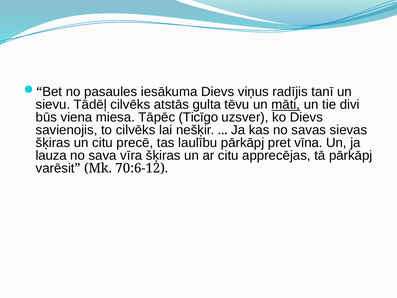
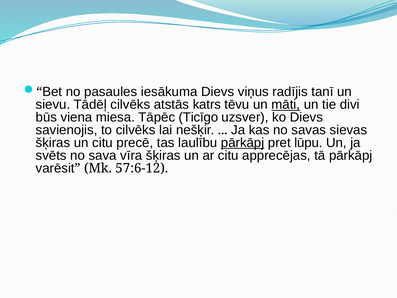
gulta: gulta -> katrs (207, 104)
pārkāpj underline: none -> present (243, 143)
vīna: vīna -> lūpu (308, 143)
lauza: lauza -> svēts (51, 155)
70:6-12: 70:6-12 -> 57:6-12 (142, 168)
